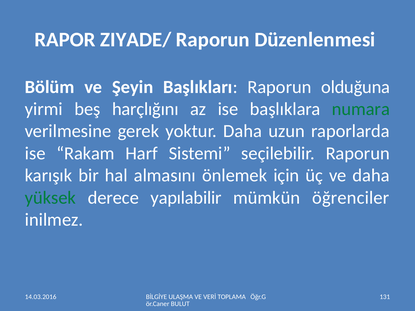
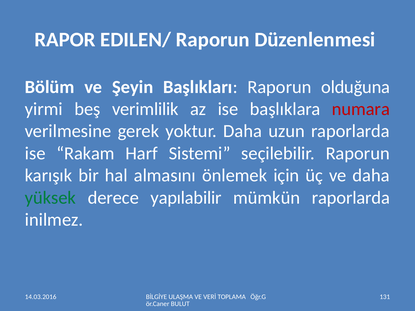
ZIYADE/: ZIYADE/ -> EDILEN/ (136, 40)
harçlığını: harçlığını -> verimlilik (145, 109)
numara colour: green -> red (361, 109)
mümkün öğrenciler: öğrenciler -> raporlarda (351, 198)
